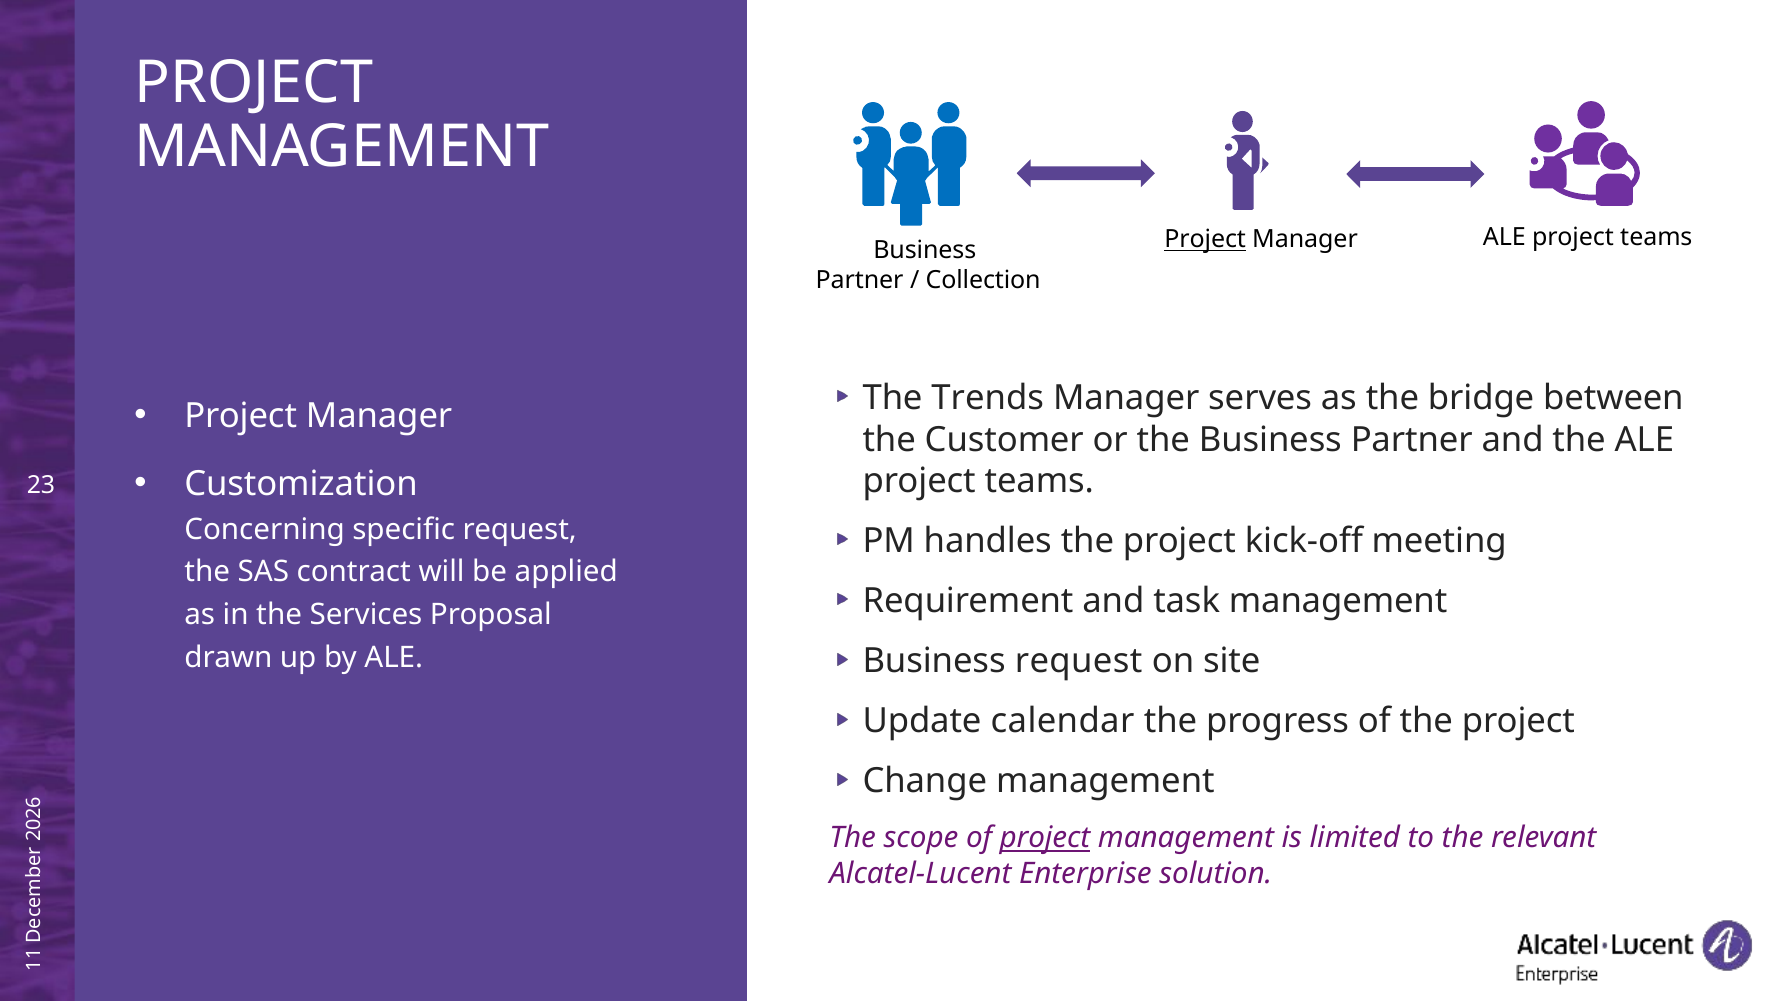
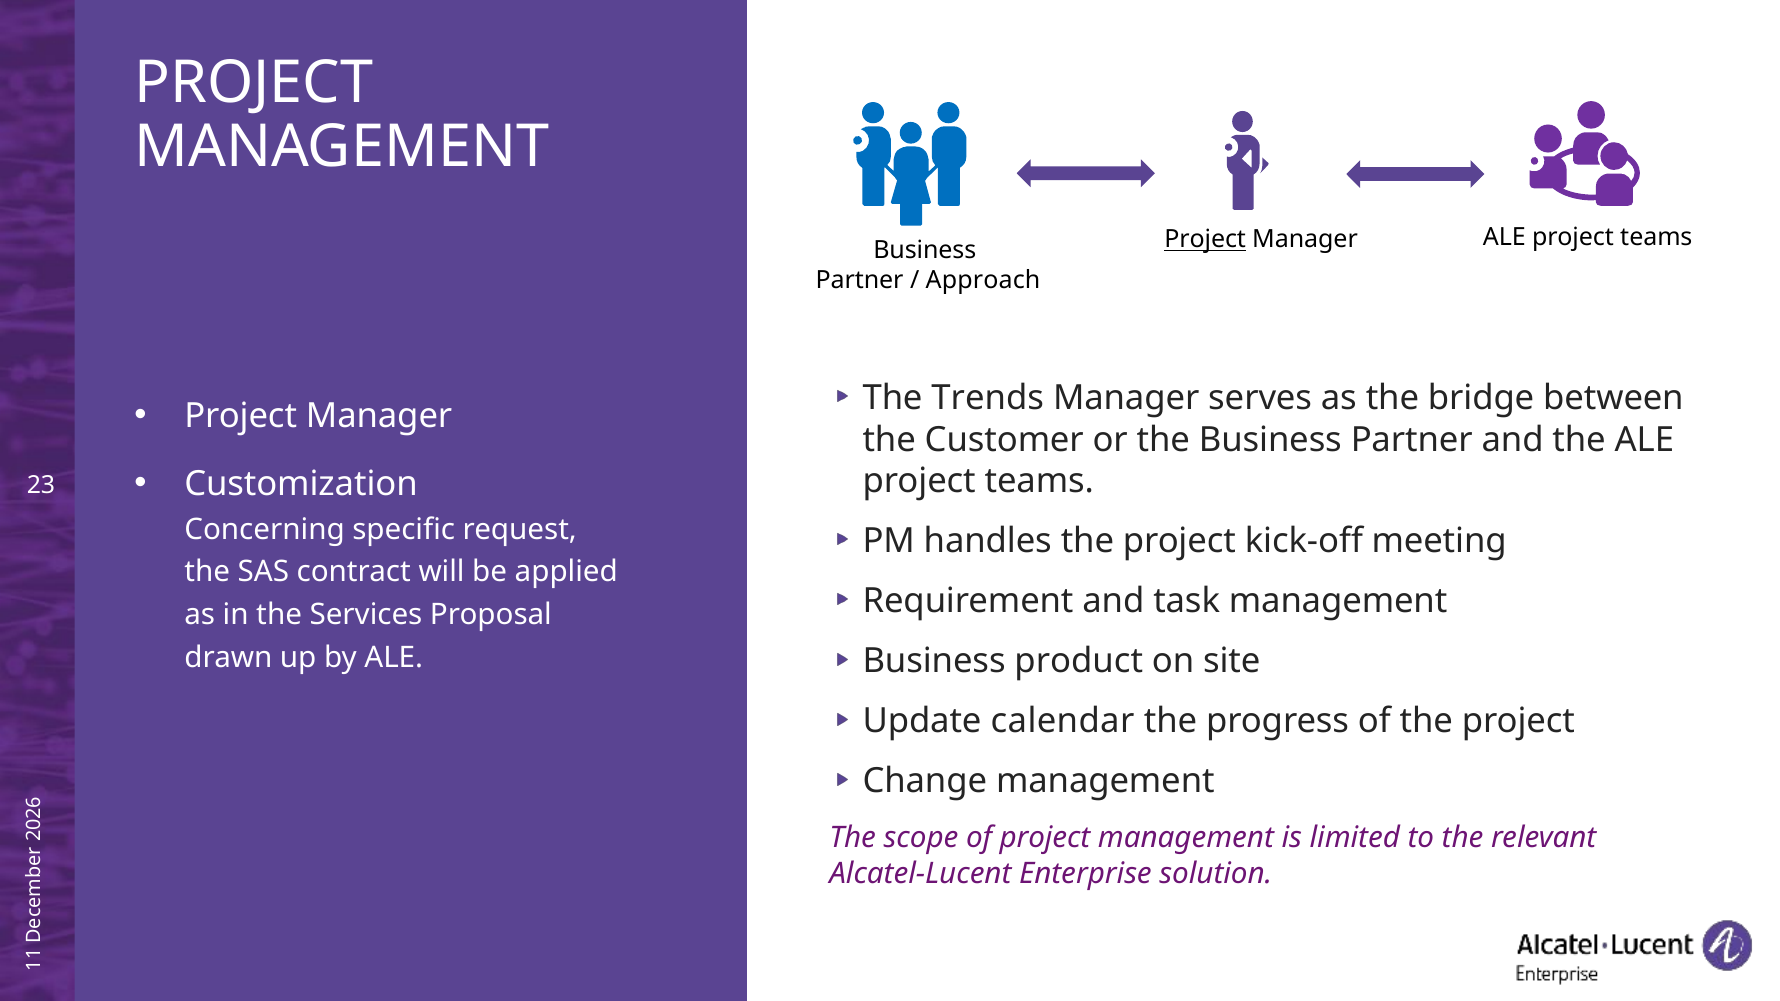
Collection: Collection -> Approach (983, 280)
Business request: request -> product (1079, 661)
project underline: present -> none (1045, 838)
